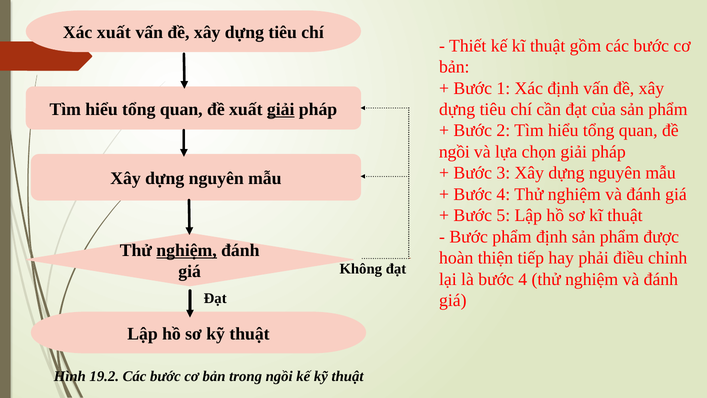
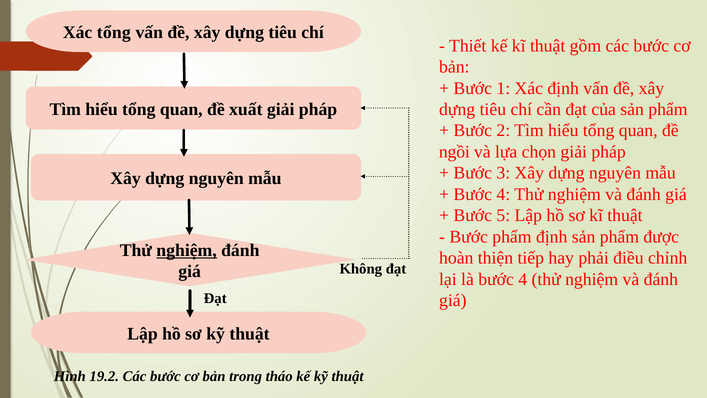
Xác xuất: xuất -> tổng (114, 32)
giải underline: present -> none (281, 109)
trong ngồi: ngồi -> tháo (279, 376)
